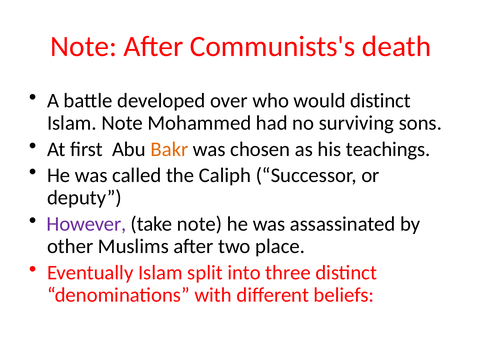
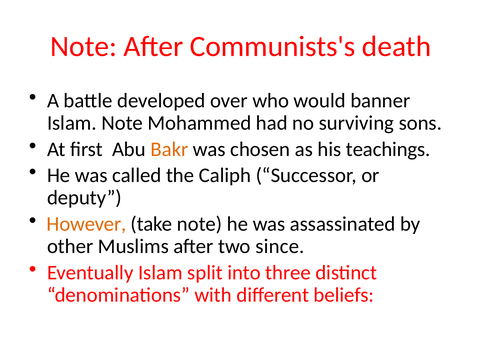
would distinct: distinct -> banner (380, 101)
However colour: purple -> orange (86, 224)
place: place -> since (280, 247)
